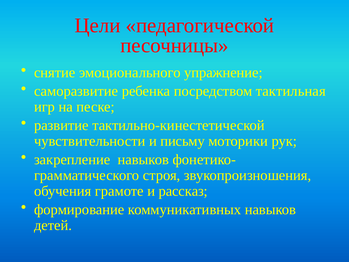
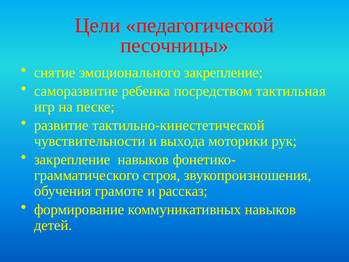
эмоционального упражнение: упражнение -> закрепление (223, 73)
письму: письму -> выхода (183, 141)
